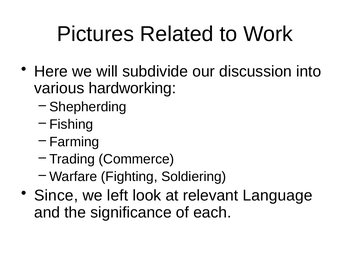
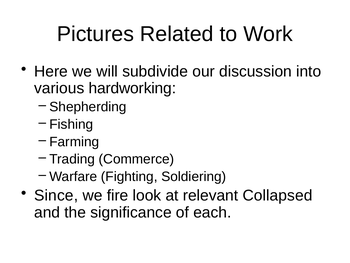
left: left -> fire (118, 195)
Language: Language -> Collapsed (277, 195)
